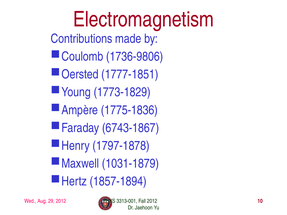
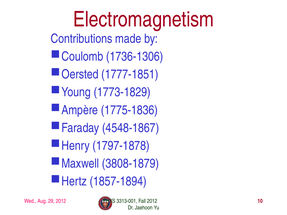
1736-9806: 1736-9806 -> 1736-1306 (135, 57)
6743-1867: 6743-1867 -> 4548-1867 (131, 128)
1031-1879: 1031-1879 -> 3808-1879 (130, 164)
